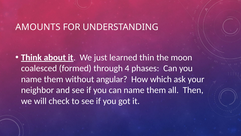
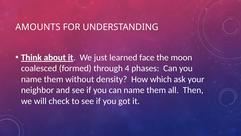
thin: thin -> face (147, 57)
angular: angular -> density (112, 79)
